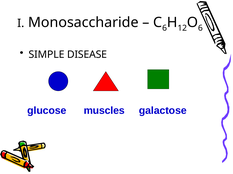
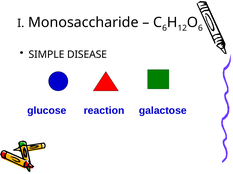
muscles: muscles -> reaction (104, 111)
